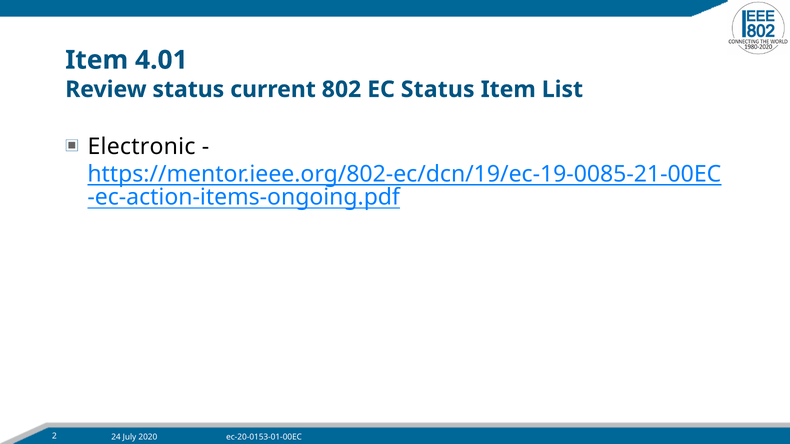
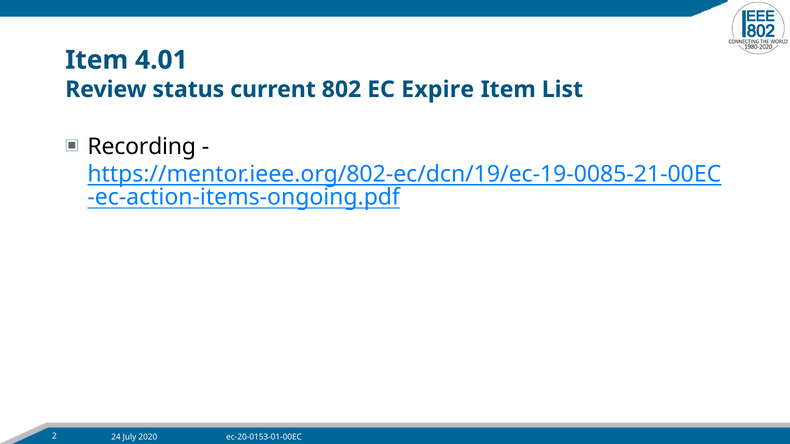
EC Status: Status -> Expire (438, 90)
Electronic: Electronic -> Recording (142, 147)
